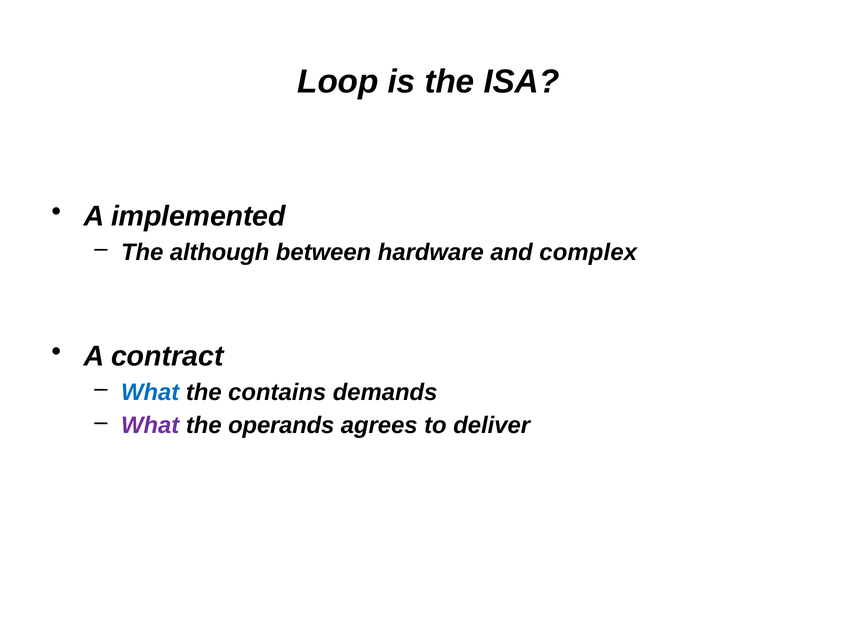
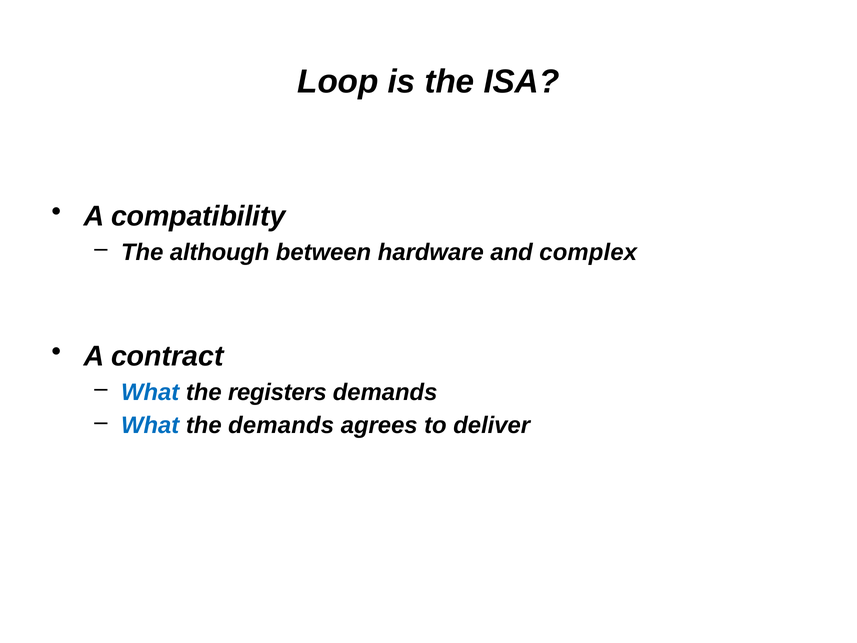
implemented: implemented -> compatibility (198, 216)
contains: contains -> registers (277, 392)
What colour: purple -> blue (150, 425)
the operands: operands -> demands (281, 425)
